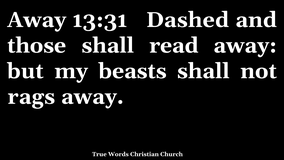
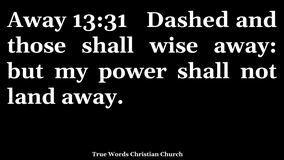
read: read -> wise (174, 45)
beasts: beasts -> power (133, 71)
rags: rags -> land (31, 97)
